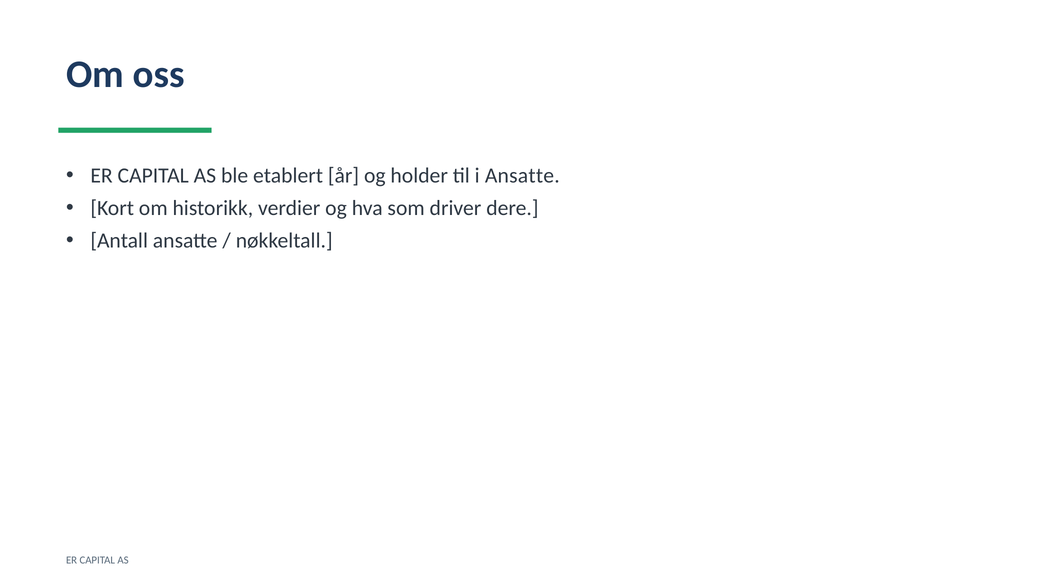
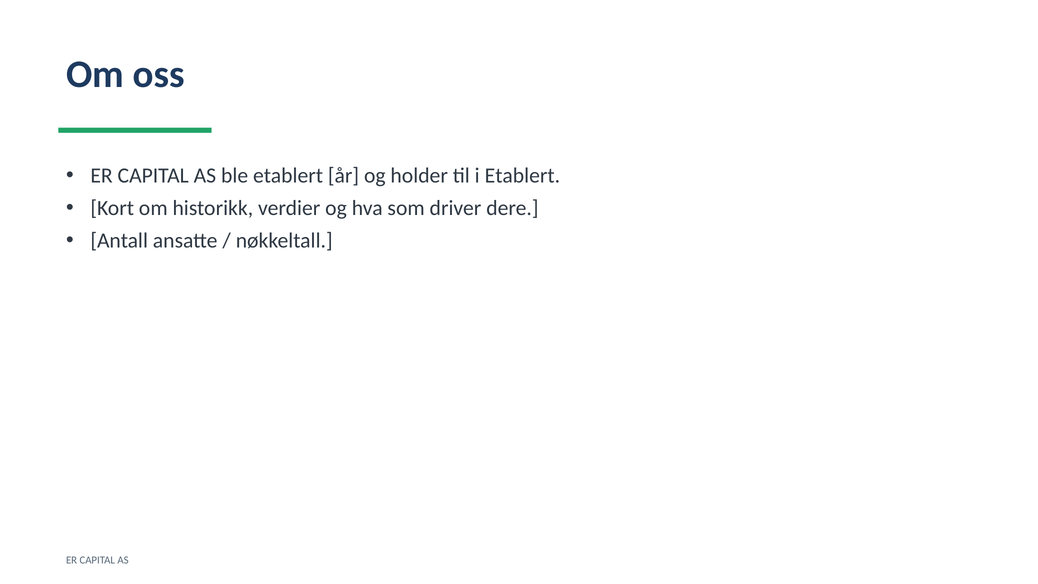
i Ansatte: Ansatte -> Etablert (522, 176)
